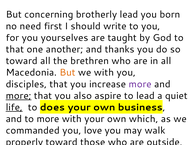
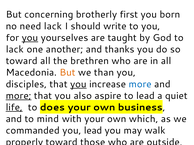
brotherly lead: lead -> first (129, 15)
need first: first -> lack (53, 26)
you underline: none -> present (30, 38)
that: that -> lack (15, 49)
we with: with -> than (104, 73)
you underline: none -> present (78, 84)
more colour: purple -> blue (140, 84)
to more: more -> mind (48, 119)
you love: love -> lead (93, 131)
